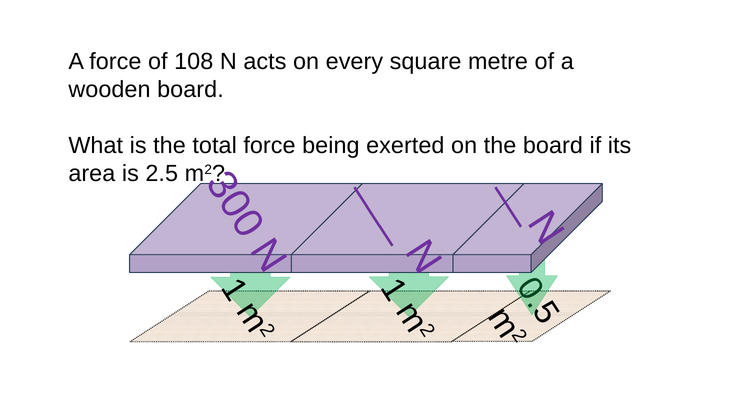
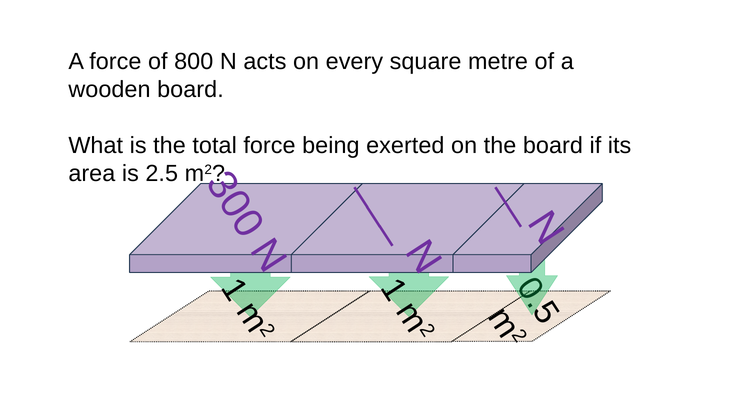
108: 108 -> 800 (194, 62)
